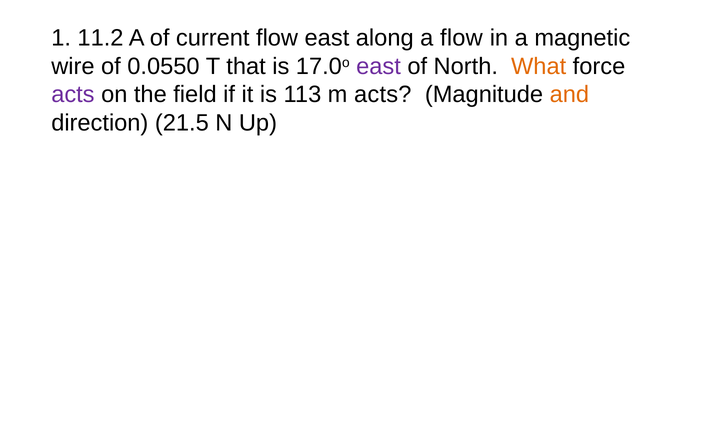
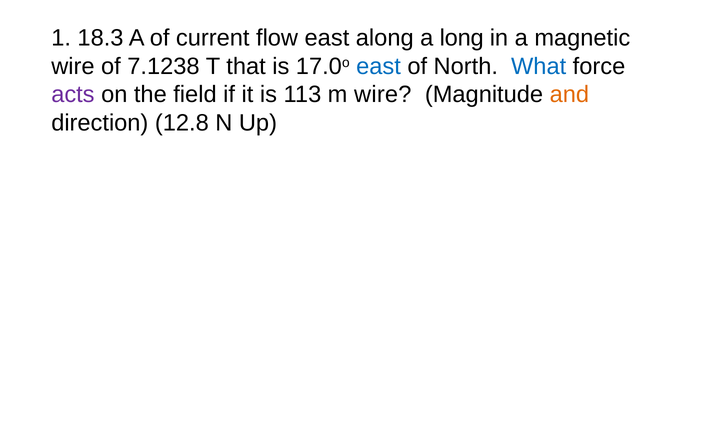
11.2: 11.2 -> 18.3 (100, 38)
a flow: flow -> long (462, 38)
0.0550: 0.0550 -> 7.1238 (163, 66)
east colour: purple -> blue (378, 66)
What colour: orange -> blue (539, 66)
m acts: acts -> wire (383, 95)
21.5: 21.5 -> 12.8 (182, 123)
